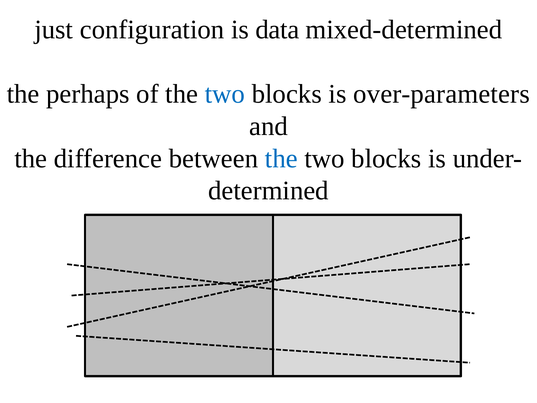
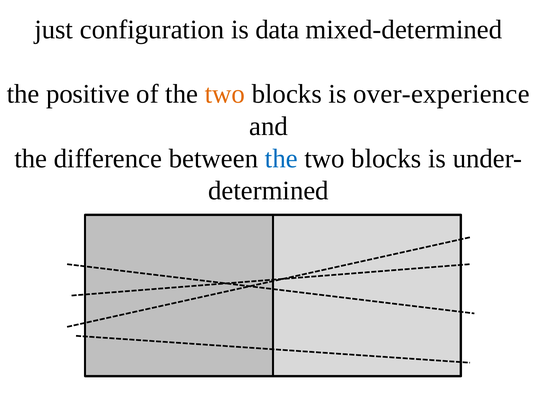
perhaps: perhaps -> positive (88, 94)
two colour: blue -> orange (225, 94)
over-parameters: over-parameters -> over-experience (441, 94)
